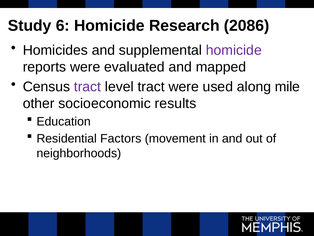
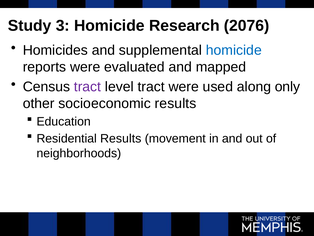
6: 6 -> 3 (63, 26)
2086: 2086 -> 2076 (247, 26)
homicide colour: purple -> blue (234, 50)
mile: mile -> only (287, 86)
Residential Factors: Factors -> Results (121, 138)
